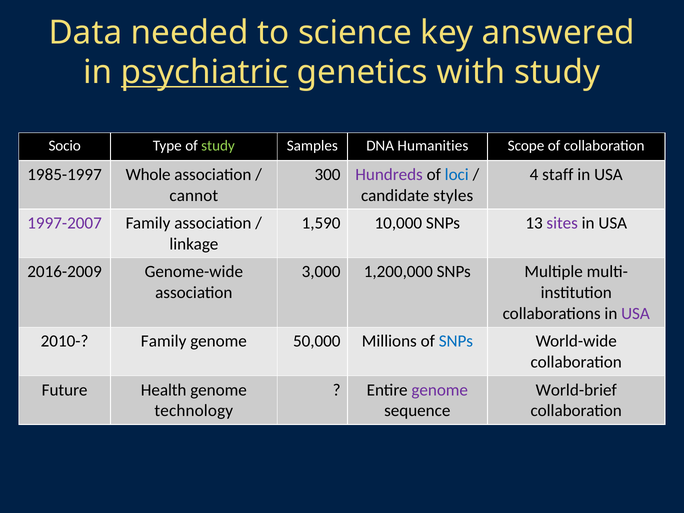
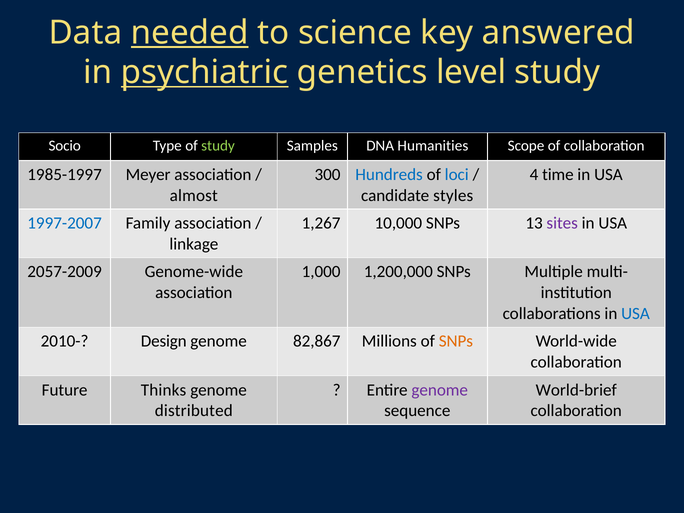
needed underline: none -> present (190, 33)
with: with -> level (471, 72)
Whole: Whole -> Meyer (148, 175)
Hundreds colour: purple -> blue (389, 175)
staff: staff -> time (558, 175)
cannot: cannot -> almost (194, 195)
1997-2007 colour: purple -> blue (65, 223)
1,590: 1,590 -> 1,267 (321, 223)
2016-2009: 2016-2009 -> 2057-2009 (65, 272)
3,000: 3,000 -> 1,000 (321, 272)
USA colour: purple -> blue (635, 314)
2010- Family: Family -> Design (164, 341)
50,000: 50,000 -> 82,867 (317, 341)
SNPs colour: blue -> orange (456, 341)
Health: Health -> Thinks (164, 390)
technology: technology -> distributed (194, 411)
